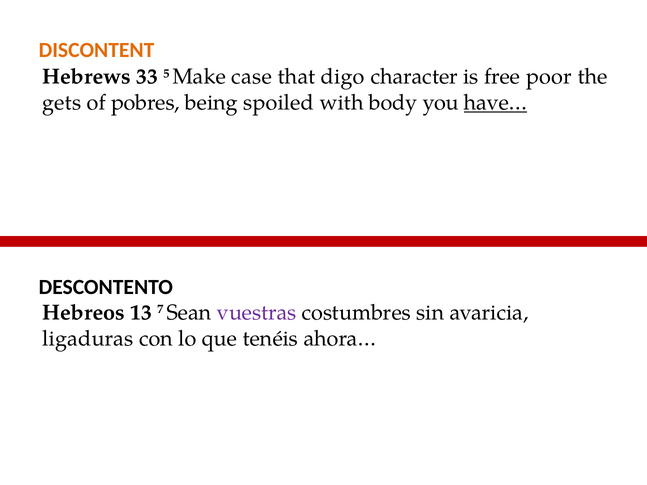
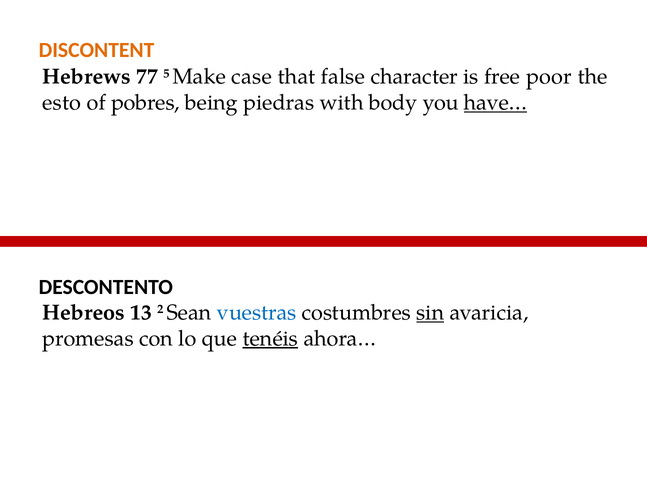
33: 33 -> 77 (147, 77)
digo: digo -> false (343, 77)
gets: gets -> esto (62, 103)
spoiled: spoiled -> piedras (279, 103)
7: 7 -> 2 (160, 309)
vuestras colour: purple -> blue (257, 313)
sin underline: none -> present (430, 313)
ligaduras: ligaduras -> promesas (88, 339)
tenéis underline: none -> present (270, 339)
